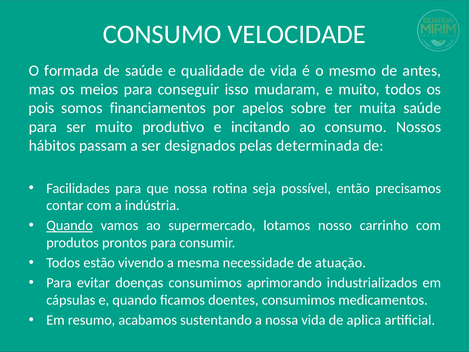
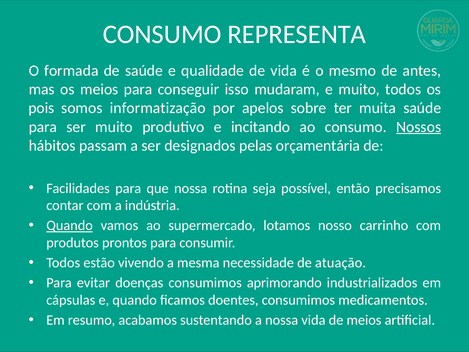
VELOCIDADE: VELOCIDADE -> REPRESENTA (297, 34)
financiamentos: financiamentos -> informatização (158, 108)
Nossos underline: none -> present (419, 127)
determinada: determinada -> orçamentária (318, 146)
de aplica: aplica -> meios (364, 320)
